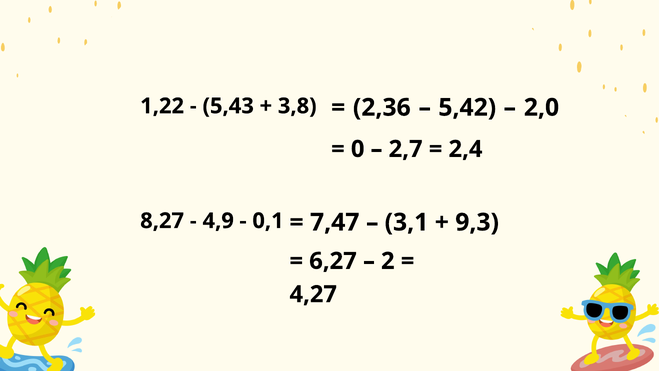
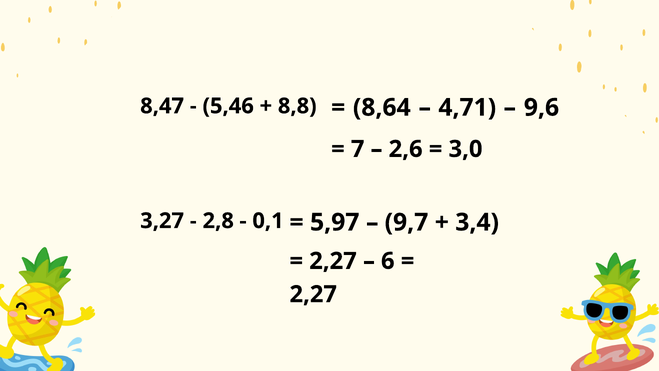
1,22: 1,22 -> 8,47 (162, 106)
5,43: 5,43 -> 5,46 (228, 106)
3,8: 3,8 -> 8,8 (297, 106)
2,36: 2,36 -> 8,64 (382, 107)
5,42: 5,42 -> 4,71 (467, 107)
2,0: 2,0 -> 9,6 (541, 107)
0: 0 -> 7 (358, 149)
2,7: 2,7 -> 2,6 (406, 149)
2,4: 2,4 -> 3,0 (466, 149)
8,27: 8,27 -> 3,27 (162, 221)
4,9: 4,9 -> 2,8 (218, 221)
7,47: 7,47 -> 5,97 (335, 222)
3,1: 3,1 -> 9,7 (406, 222)
9,3: 9,3 -> 3,4 (477, 222)
6,27: 6,27 -> 2,27 (333, 261)
2: 2 -> 6 (388, 261)
4,27: 4,27 -> 2,27 (313, 294)
